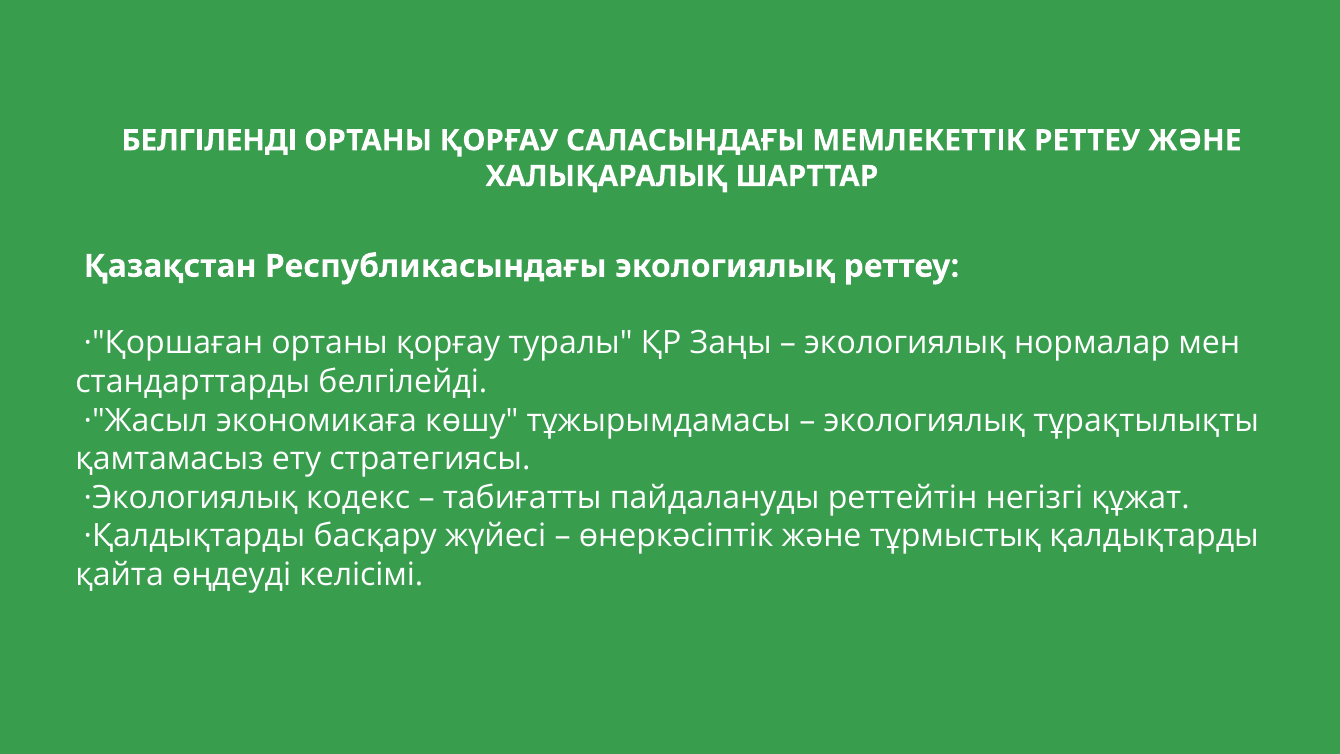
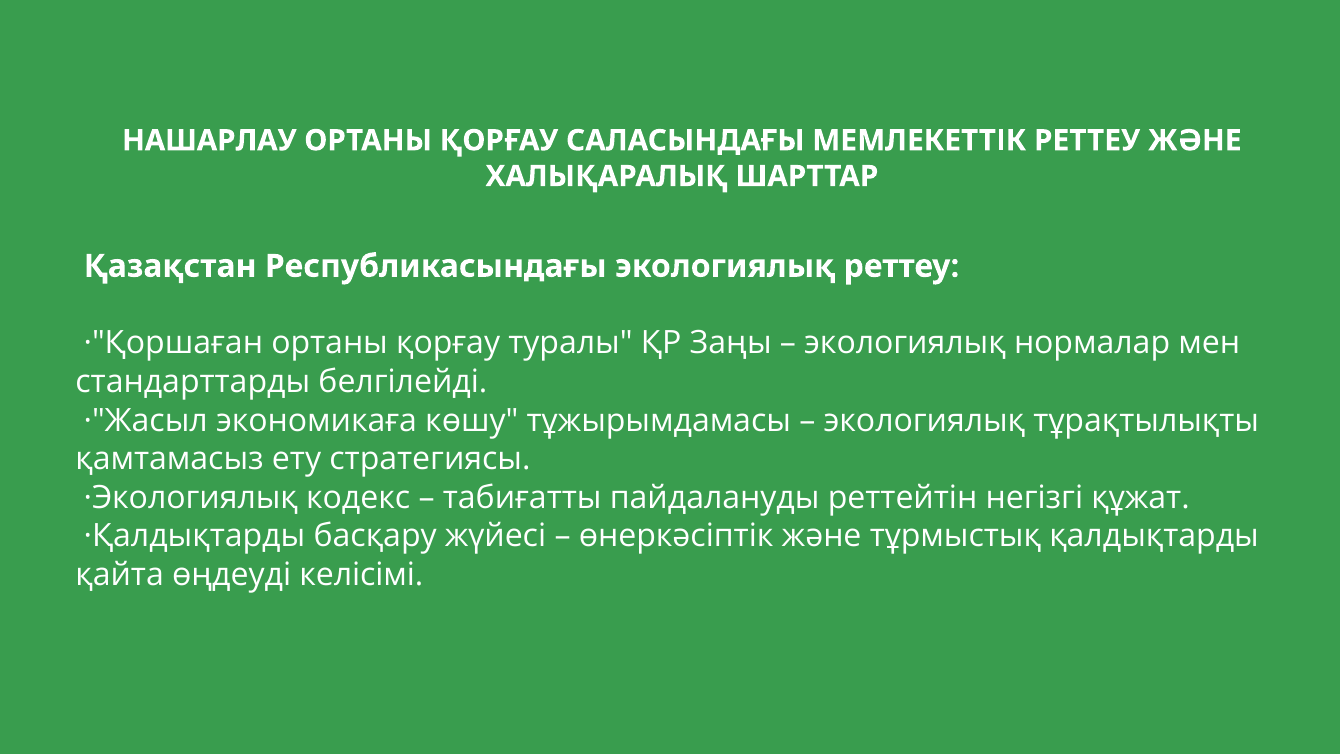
БЕЛГІЛЕНДІ: БЕЛГІЛЕНДІ -> НАШАРЛАУ (209, 141)
